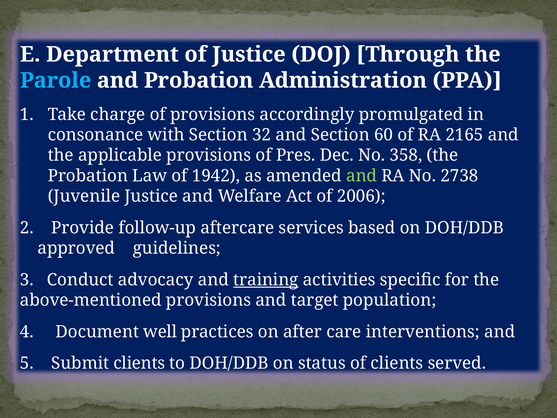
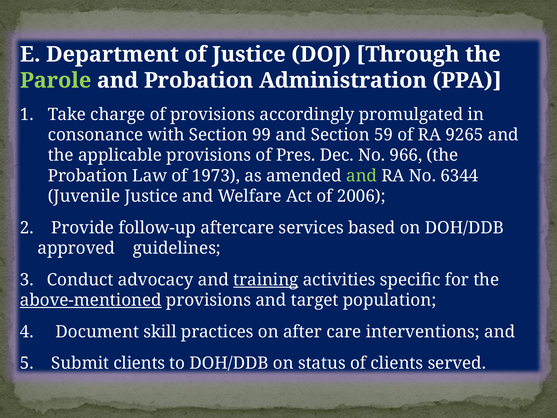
Parole colour: light blue -> light green (56, 80)
32: 32 -> 99 (262, 135)
60: 60 -> 59 (384, 135)
2165: 2165 -> 9265 (464, 135)
358: 358 -> 966 (406, 155)
1942: 1942 -> 1973 (216, 176)
2738: 2738 -> 6344 (459, 176)
above-mentioned underline: none -> present (91, 300)
well: well -> skill (160, 332)
